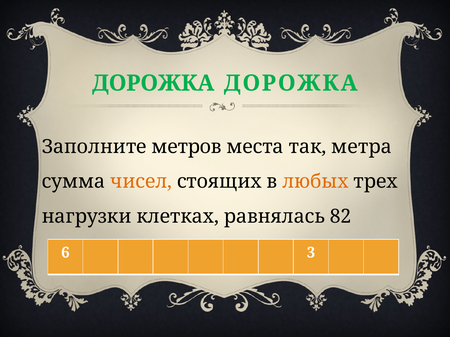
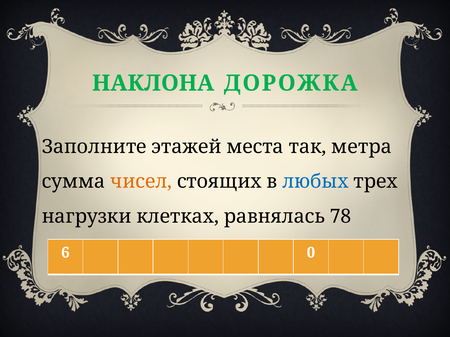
ДОРОЖКА: ДОРОЖКА -> НАКЛОНА (153, 83)
метров: метров -> этажей (187, 147)
любых colour: orange -> blue (316, 182)
82: 82 -> 78 (341, 217)
3: 3 -> 0 (311, 253)
